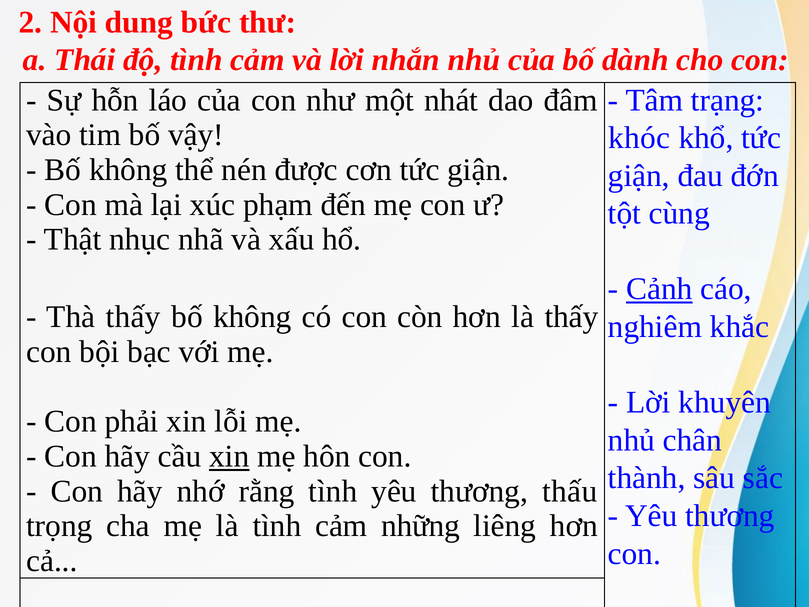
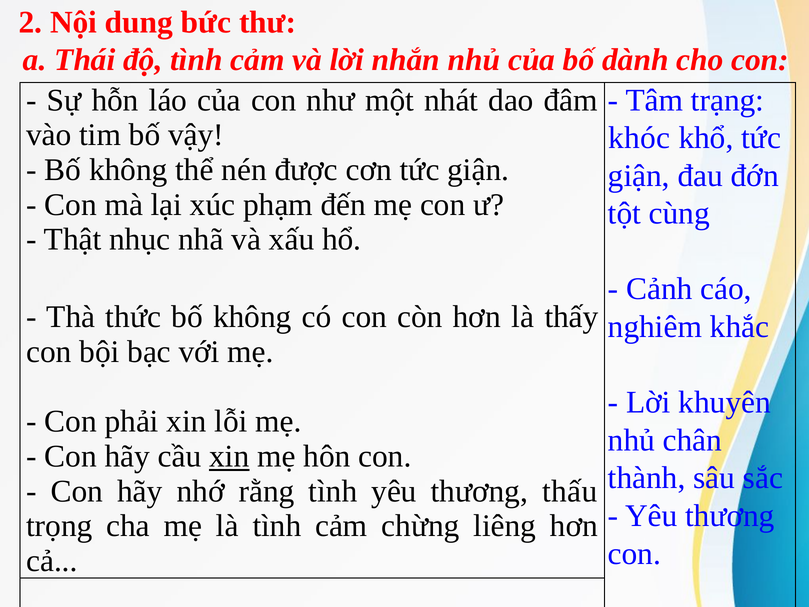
Cảnh underline: present -> none (659, 289)
Thà thấy: thấy -> thức (133, 317)
những: những -> chừng (420, 526)
